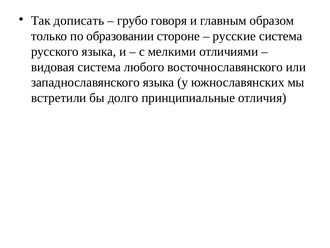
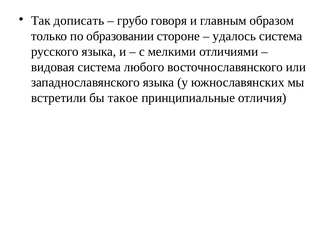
русские: русские -> удалось (234, 36)
долго: долго -> такое (123, 98)
